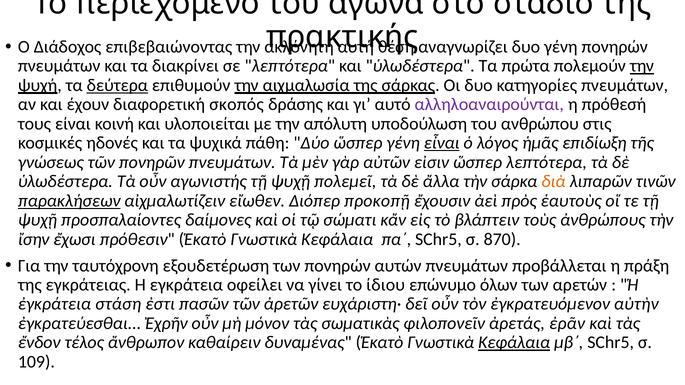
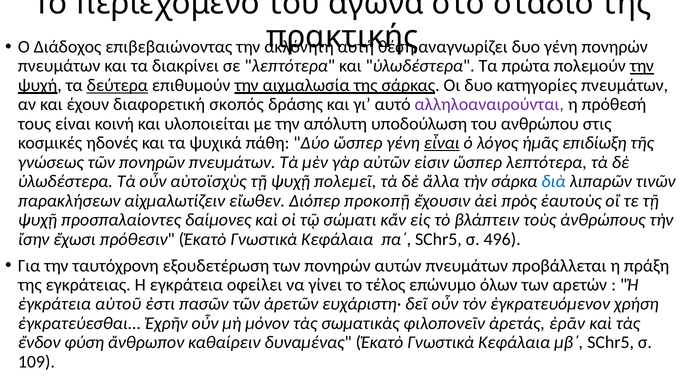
αγωνιστής: αγωνιστής -> αὐτοϊσχὺς (208, 182)
διὰ colour: orange -> blue (553, 182)
παρακλήσεων underline: present -> none (69, 201)
870: 870 -> 496 (502, 239)
ίδιου: ίδιου -> τέλος (386, 285)
στάση: στάση -> αὐτοῦ (118, 304)
αὐτὴν: αὐτὴν -> χρήση (636, 304)
τέλος: τέλος -> φύση (84, 343)
Κεφάλαια underline: present -> none (514, 343)
